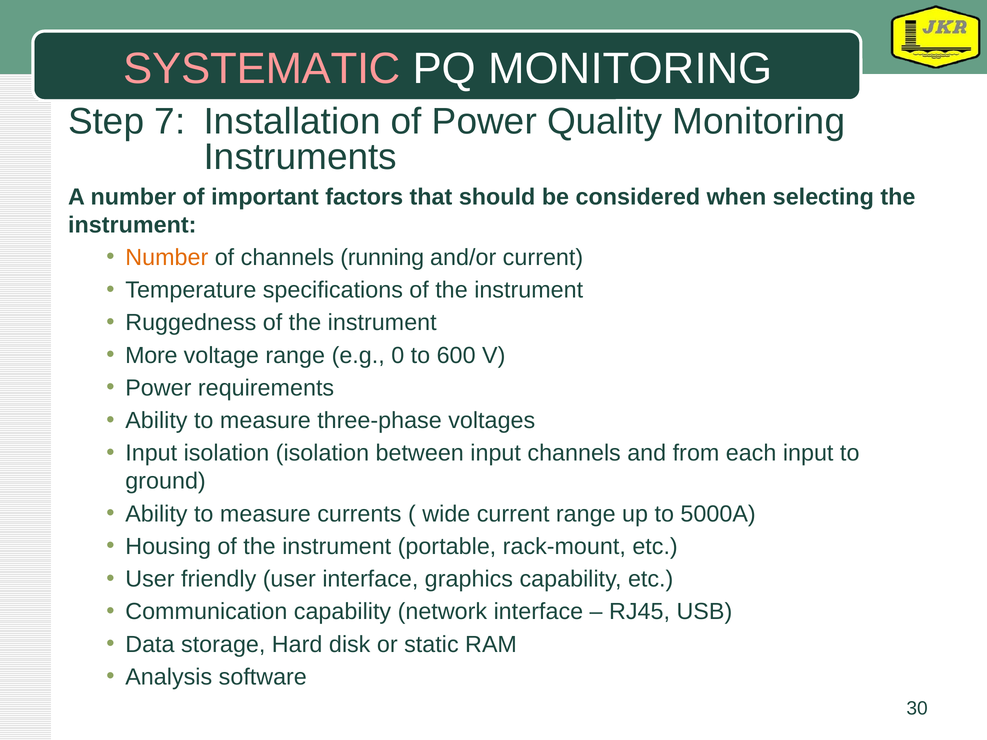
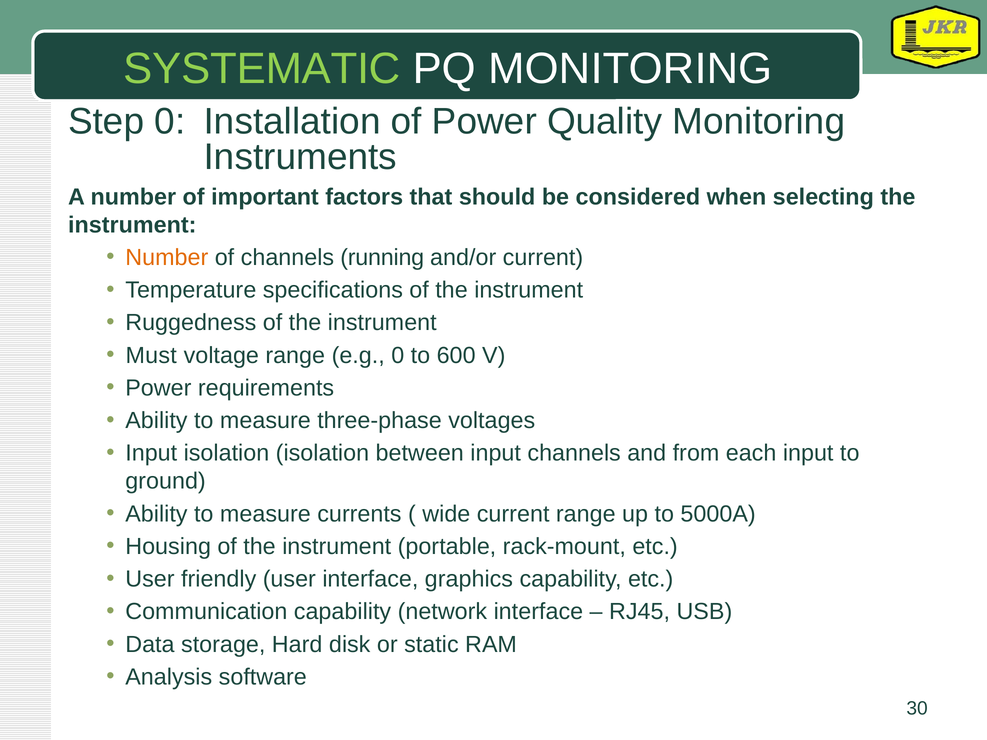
SYSTEMATIC colour: pink -> light green (262, 69)
Step 7: 7 -> 0 (170, 122)
More: More -> Must (151, 355)
